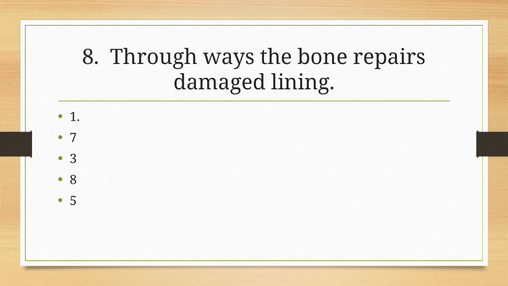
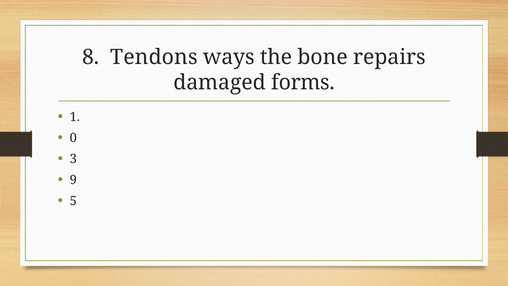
Through: Through -> Tendons (154, 57)
lining: lining -> forms (303, 82)
7: 7 -> 0 (73, 138)
8: 8 -> 9 (73, 180)
